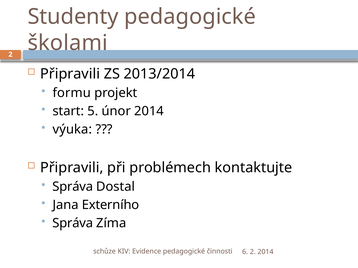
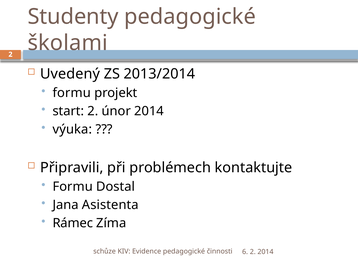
Připravili: Připravili -> Uvedený (70, 74)
start 5: 5 -> 2 (93, 111)
Správa: Správa -> Formu (73, 187)
Externího: Externího -> Asistenta (110, 205)
Správa: Správa -> Rámec (73, 224)
